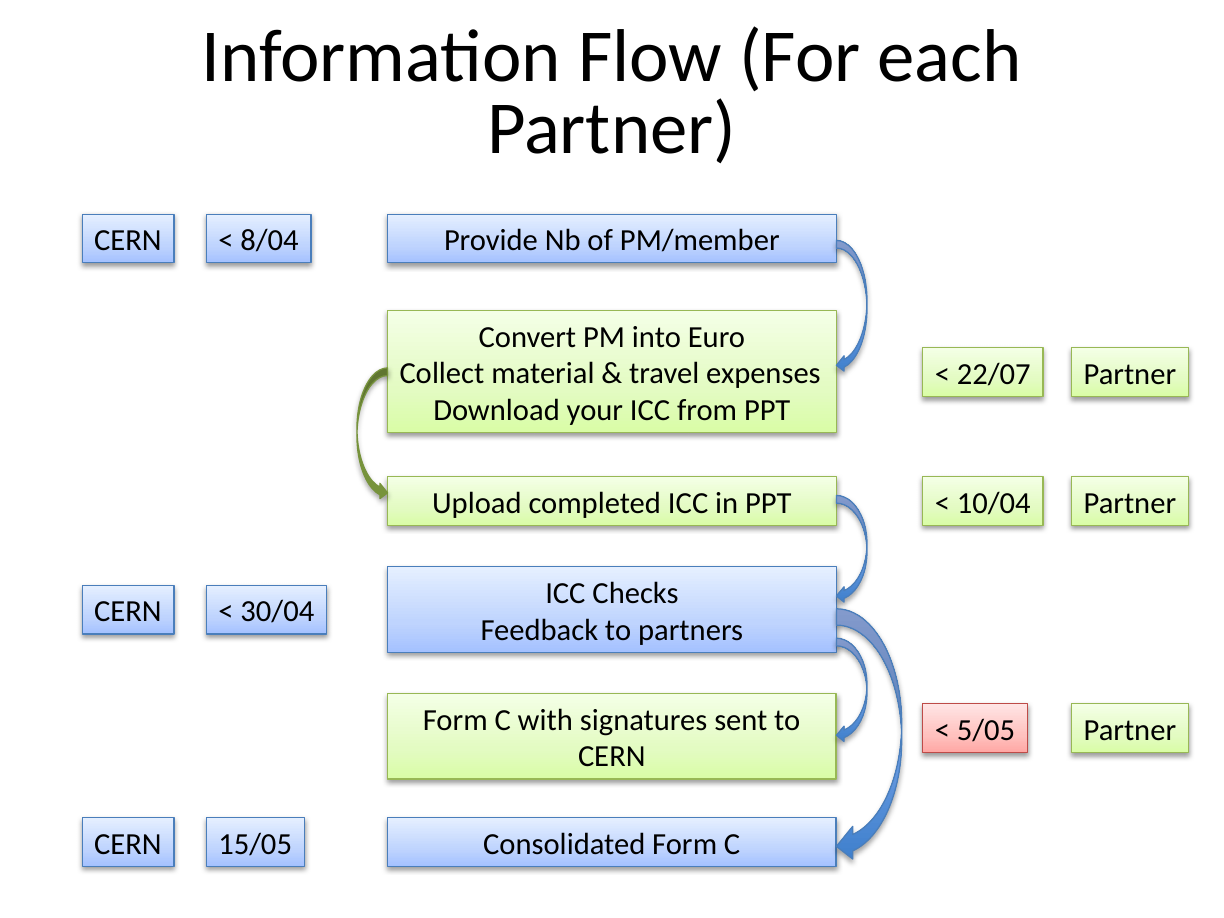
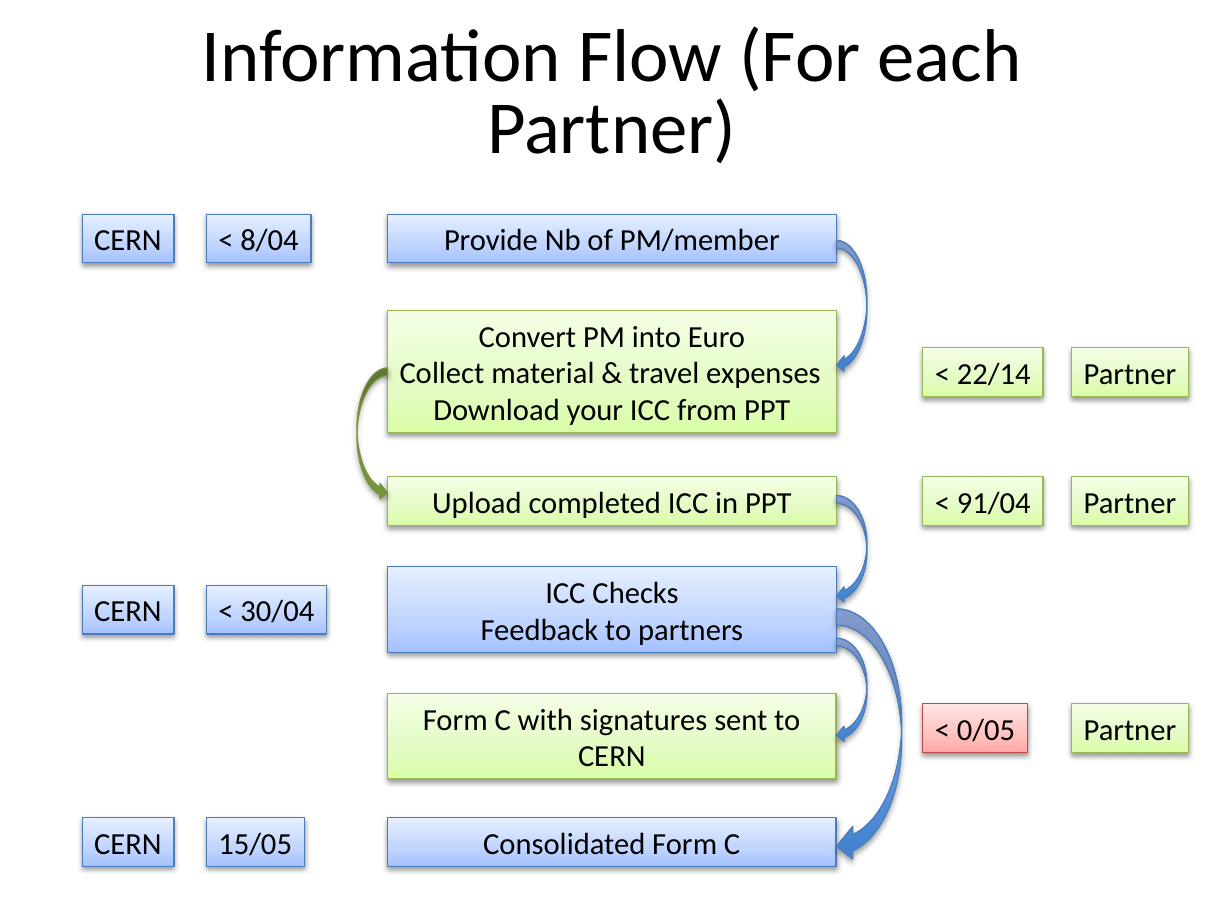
22/07: 22/07 -> 22/14 (994, 374)
10/04: 10/04 -> 91/04 (994, 503)
5/05: 5/05 -> 0/05 (986, 730)
